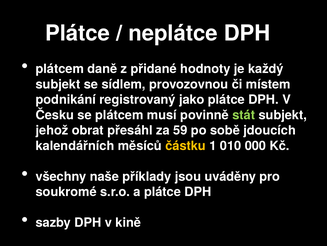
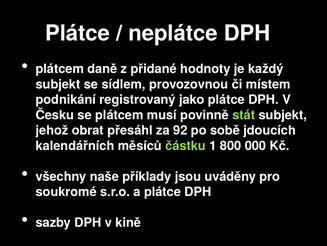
59: 59 -> 92 (180, 130)
částku colour: yellow -> light green (186, 145)
010: 010 -> 800 (231, 145)
